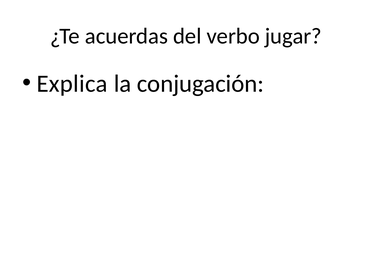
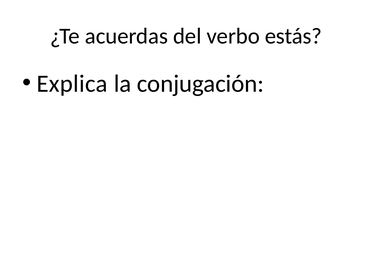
jugar: jugar -> estás (293, 36)
